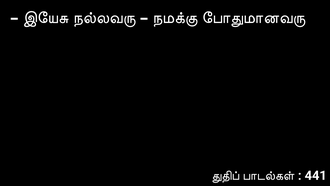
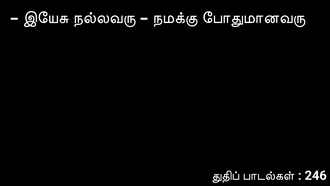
441: 441 -> 246 (316, 175)
